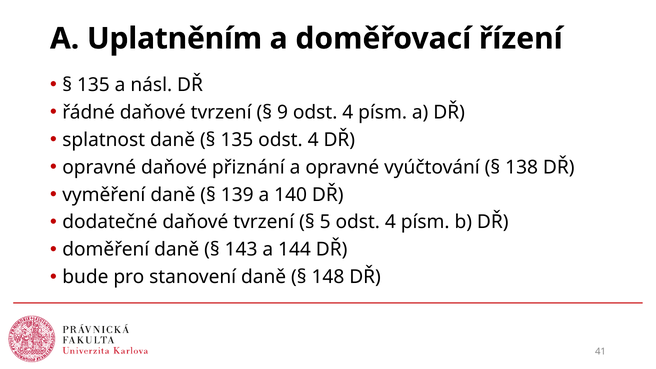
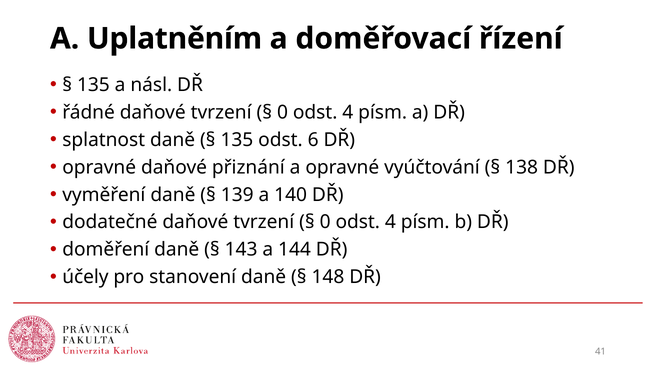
9: 9 -> 0 (283, 112)
135 odst 4: 4 -> 6 (313, 140)
5: 5 -> 0 (325, 222)
bude: bude -> účely (85, 277)
